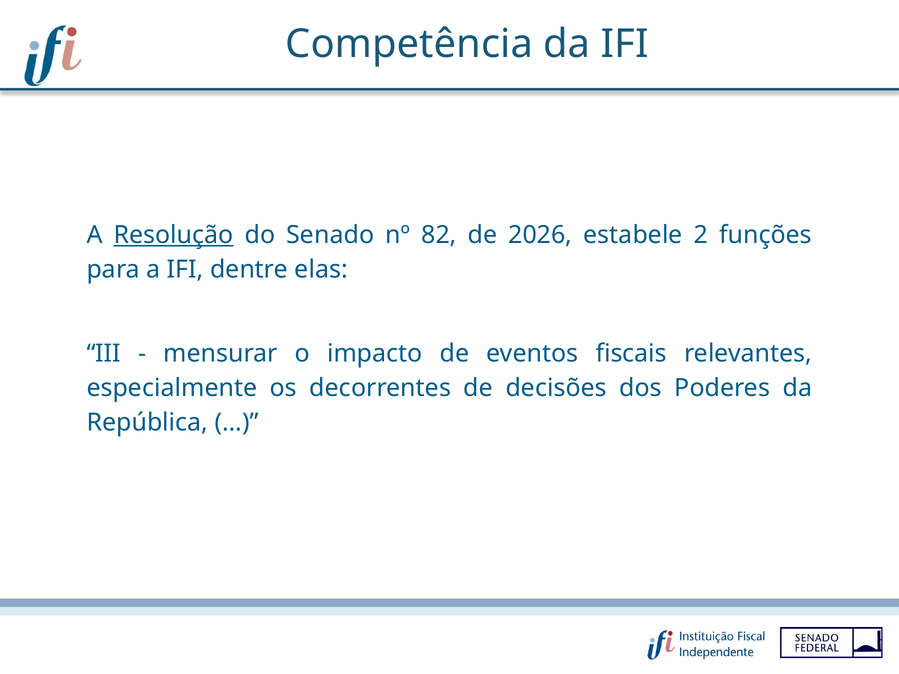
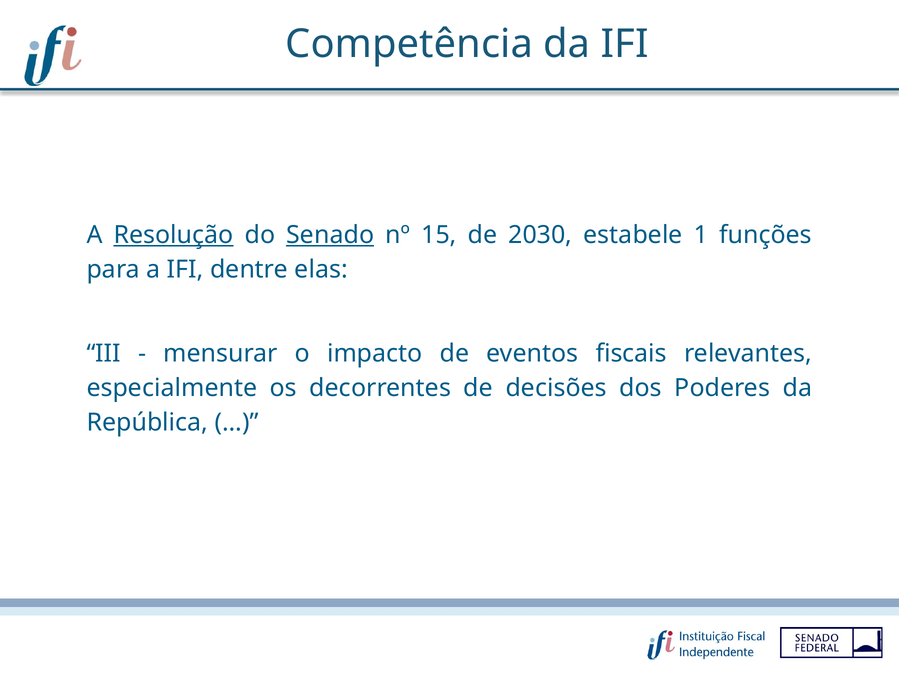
Senado underline: none -> present (330, 235)
82: 82 -> 15 (439, 235)
2026: 2026 -> 2030 (540, 235)
2: 2 -> 1 (701, 235)
